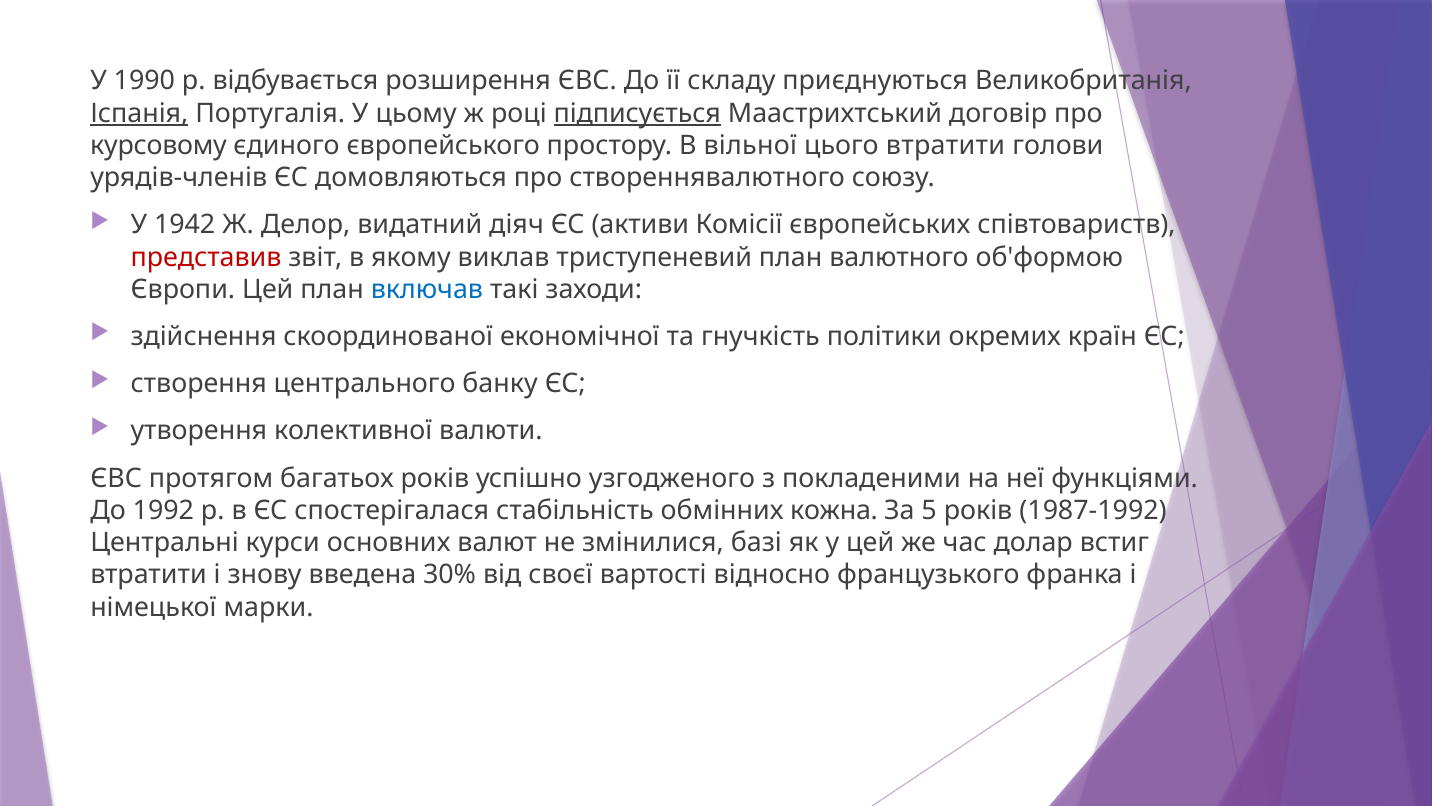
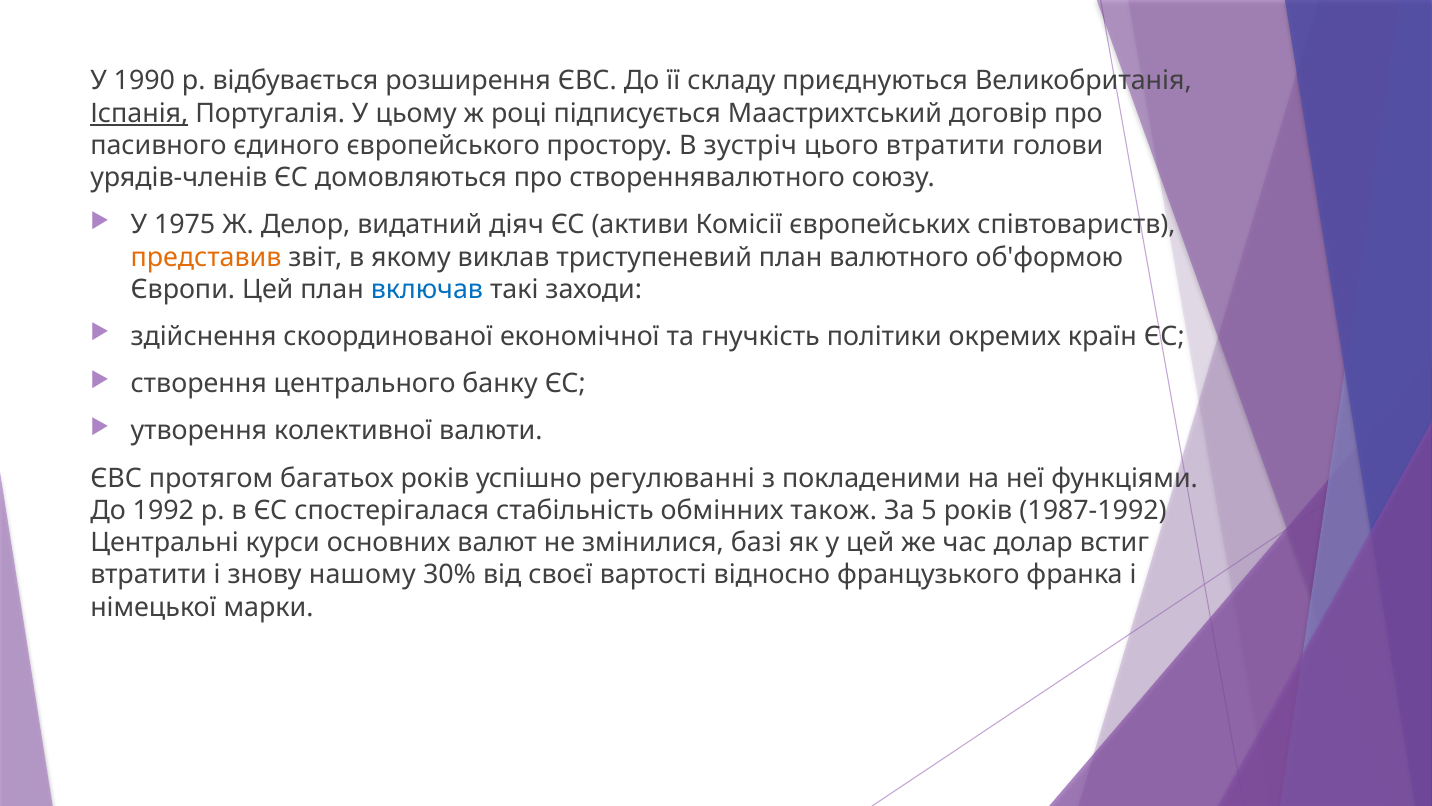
підписується underline: present -> none (637, 113)
курсовому: курсовому -> пасивного (158, 146)
вільної: вільної -> зустріч (750, 146)
1942: 1942 -> 1975 (185, 225)
представив colour: red -> orange (206, 257)
узгодженого: узгодженого -> регулюванні (672, 478)
кожна: кожна -> також (834, 510)
введена: введена -> нашому (362, 575)
